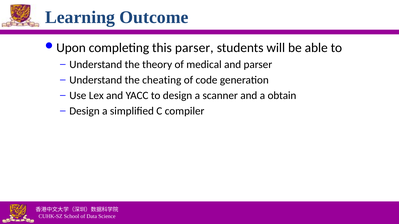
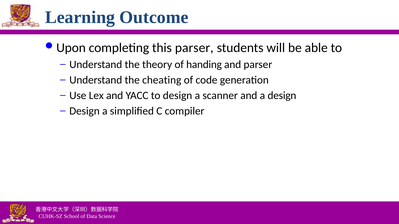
medical: medical -> handing (204, 65)
a obtain: obtain -> design (282, 96)
